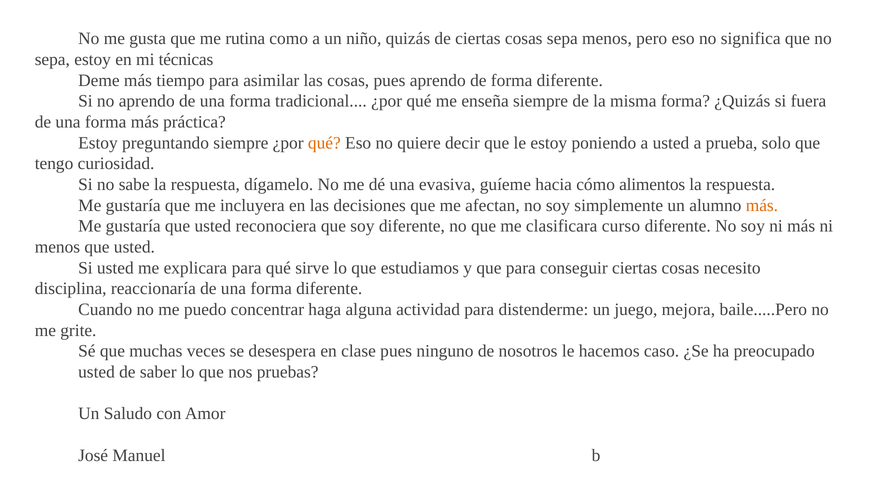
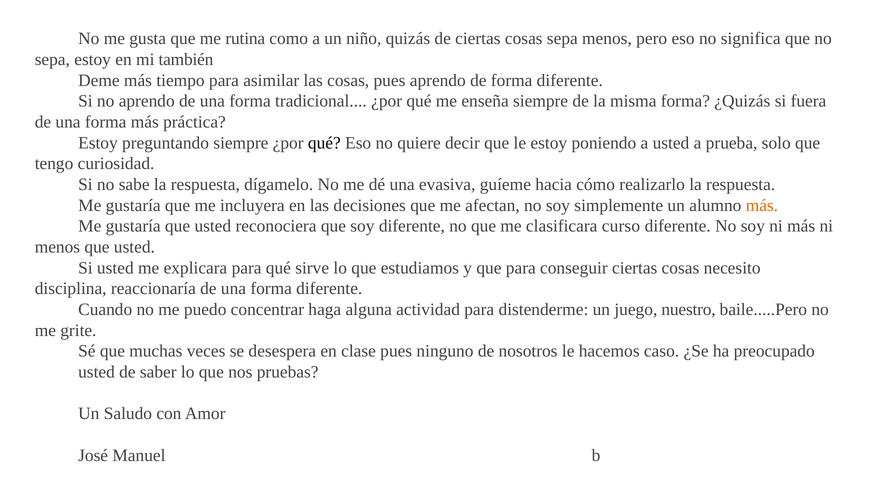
técnicas: técnicas -> también (186, 59)
qué colour: orange -> black (324, 143)
alimentos: alimentos -> realizarlo (652, 185)
mejora: mejora -> nuestro (689, 310)
